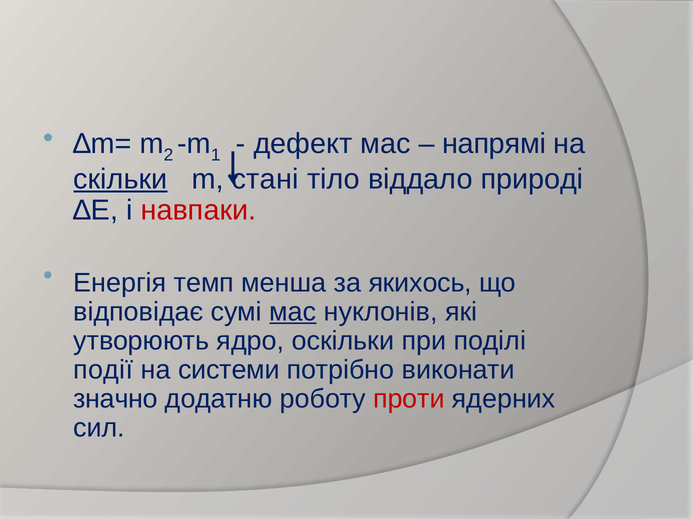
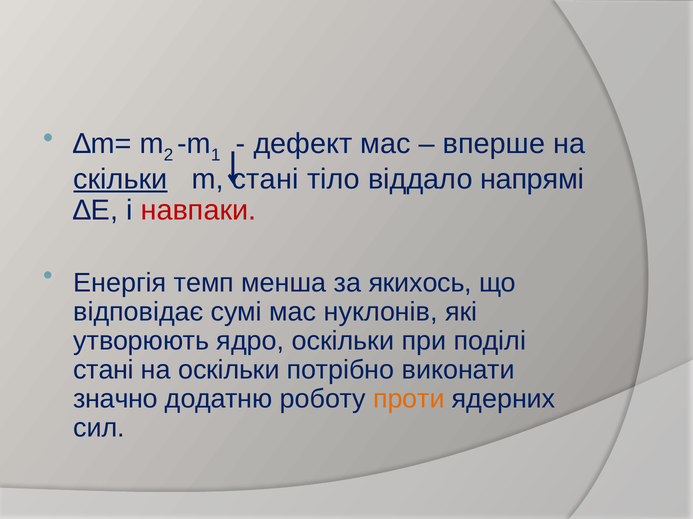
напрямі: напрямі -> вперше (494, 144)
природі: природі -> напрямі (532, 179)
мас underline: present -> none (293, 312)
події: події -> стані (104, 370)
на системи: системи -> оскільки (229, 370)
проти colour: red -> orange (409, 400)
